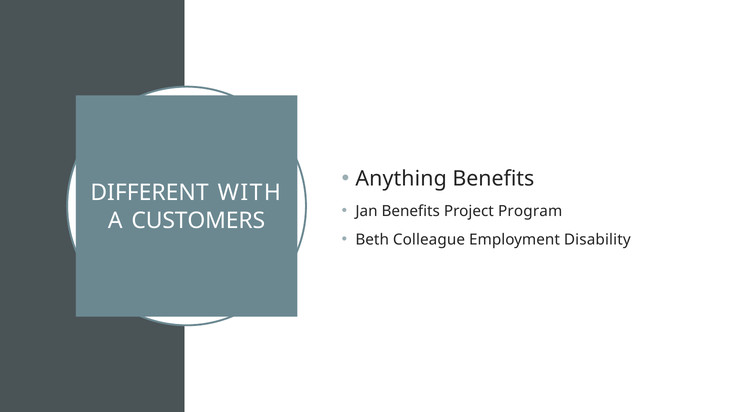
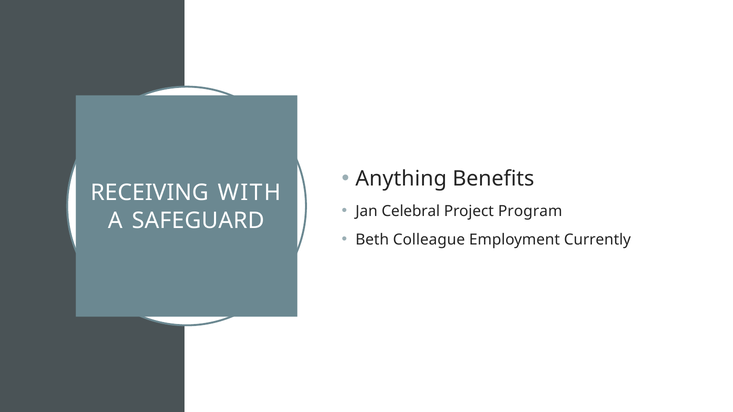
DIFFERENT: DIFFERENT -> RECEIVING (149, 193)
Jan Benefits: Benefits -> Celebral (411, 211)
CUSTOMERS: CUSTOMERS -> SAFEGUARD (198, 221)
Disability: Disability -> Currently (597, 240)
